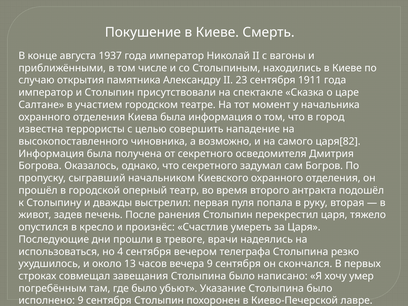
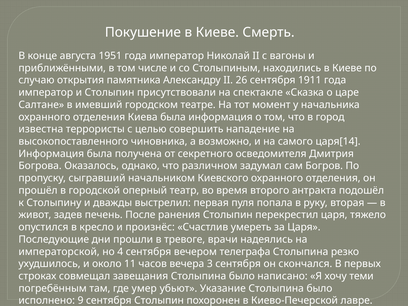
1937: 1937 -> 1951 (110, 56)
23: 23 -> 26 (241, 80)
участием: участием -> имевший (99, 105)
царя[82: царя[82 -> царя[14 (338, 141)
что секретного: секретного -> различном (210, 166)
использоваться: использоваться -> императорской (59, 252)
13: 13 -> 11 (130, 264)
вечера 9: 9 -> 3 (210, 264)
умер: умер -> теми (362, 276)
где было: было -> умер (144, 288)
